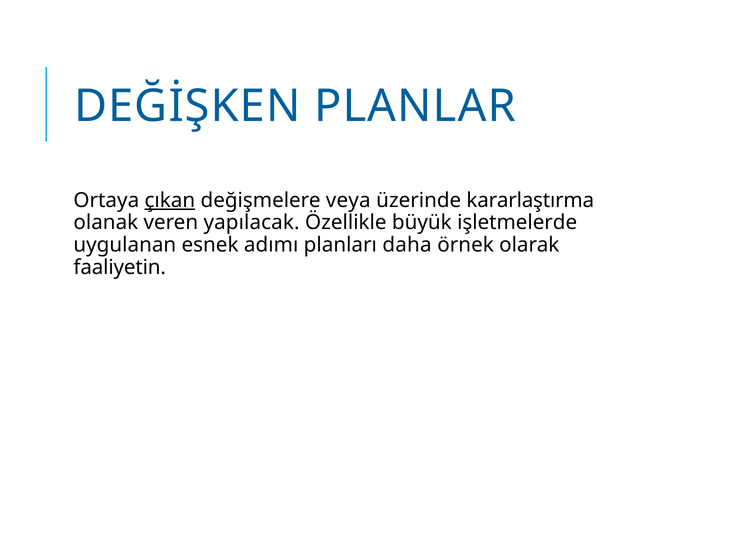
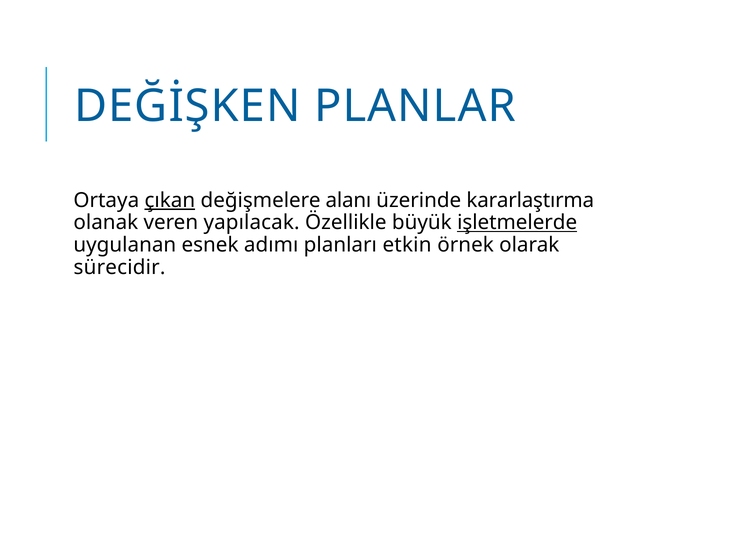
veya: veya -> alanı (348, 200)
işletmelerde underline: none -> present (517, 222)
daha: daha -> etkin (407, 245)
faaliyetin: faaliyetin -> sürecidir (120, 267)
